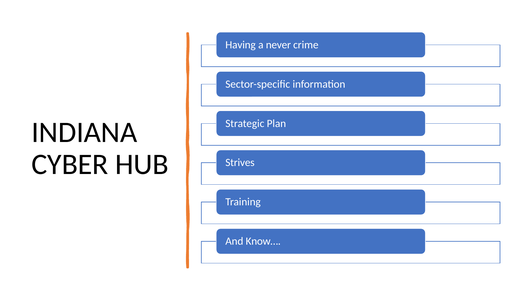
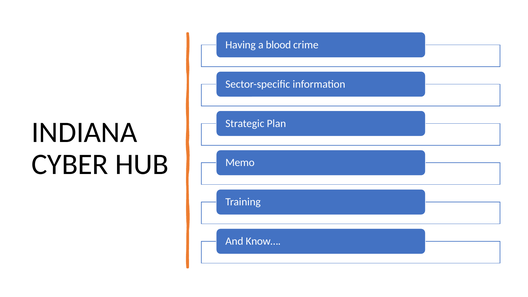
never: never -> blood (278, 45)
Strives: Strives -> Memo (240, 163)
